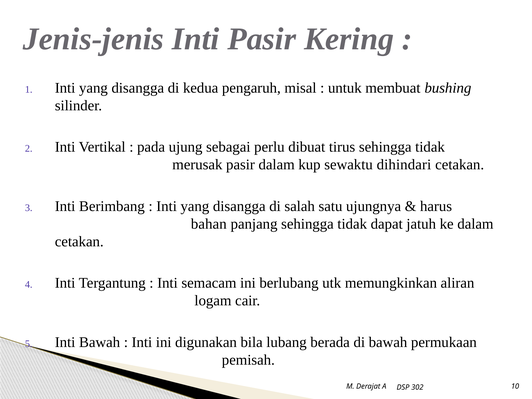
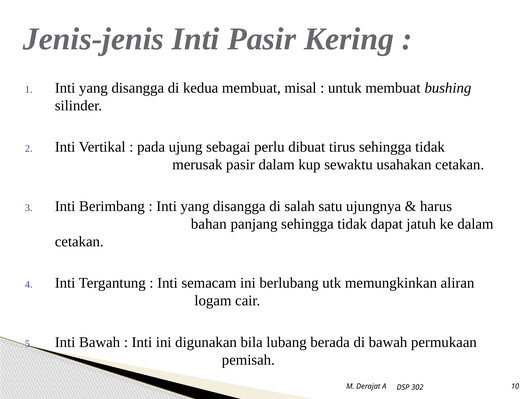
kedua pengaruh: pengaruh -> membuat (251, 88)
dihindari: dihindari -> usahakan (404, 165)
